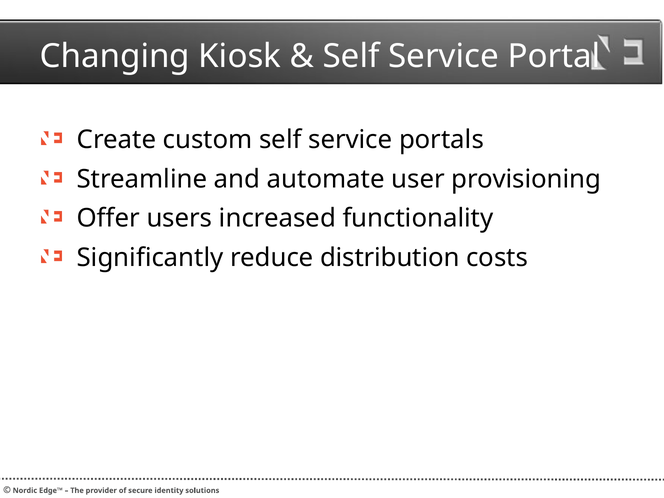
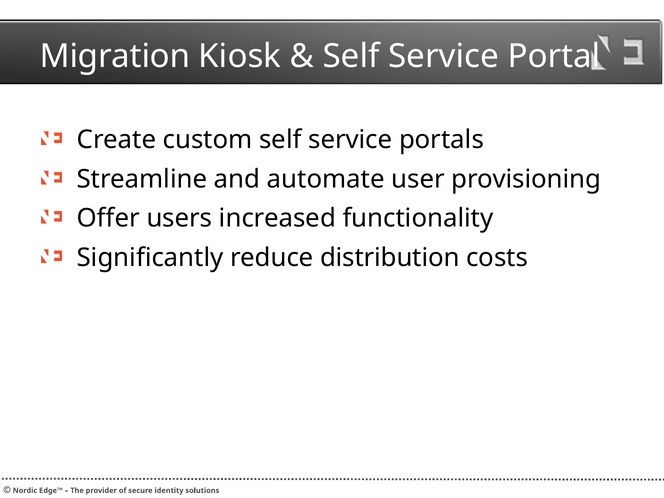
Changing: Changing -> Migration (115, 57)
